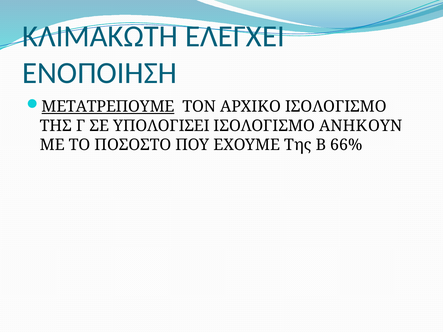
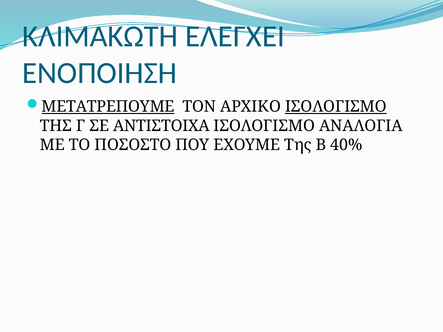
ΙΣΟΛΟΓΙΣΜΟ underline: none -> present (336, 107)
ΥΠΟΛΟΓΙΣΕΙ: ΥΠΟΛΟΓΙΣΕΙ -> ΑΝΤΙΣΤΟΙΧΑ (161, 126)
ΑΝΗΚΟΥΝ: ΑΝΗΚΟΥΝ -> ΑΝΑΛΟΓΙΑ (361, 126)
66%: 66% -> 40% (346, 145)
